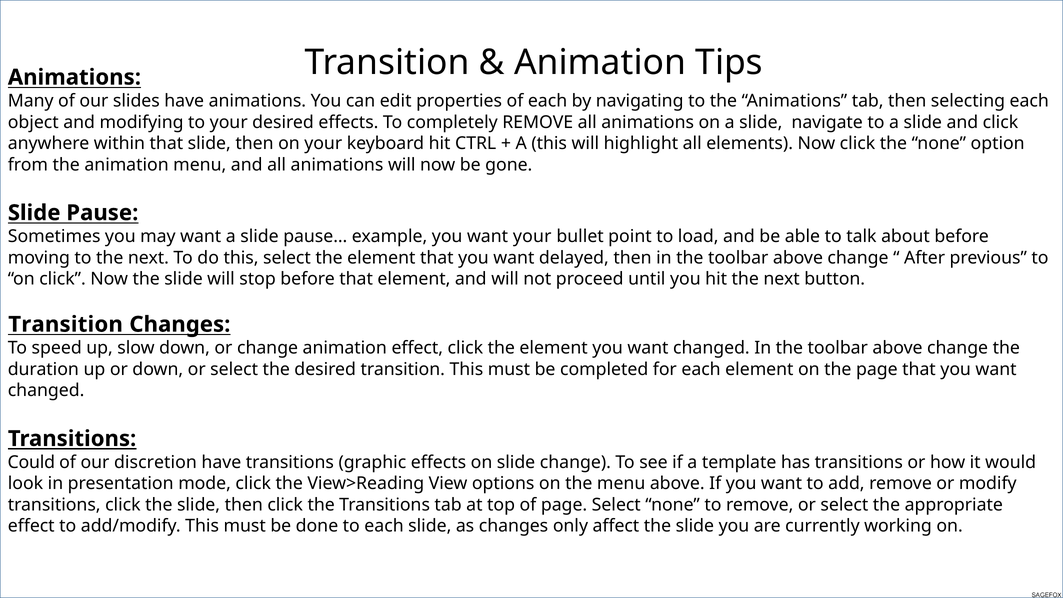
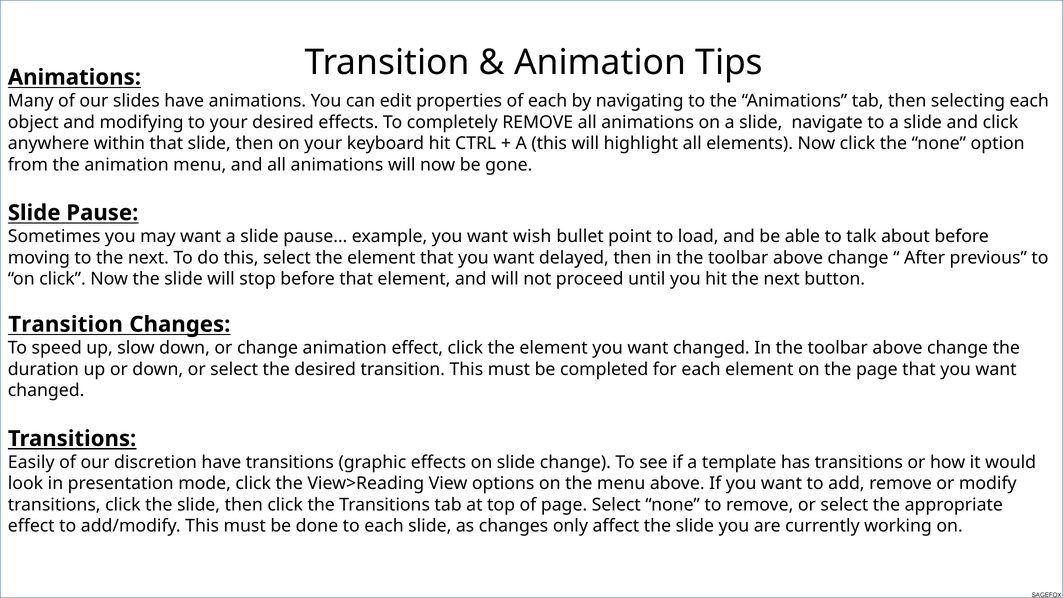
want your: your -> wish (532, 236)
Could: Could -> Easily (31, 462)
